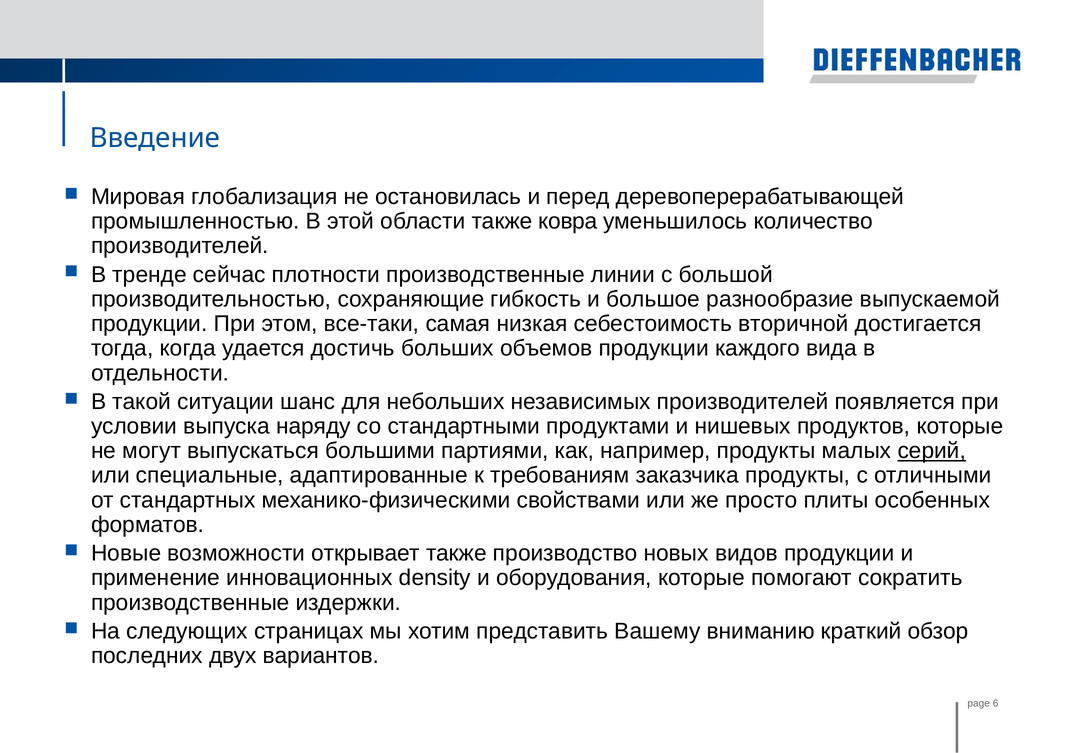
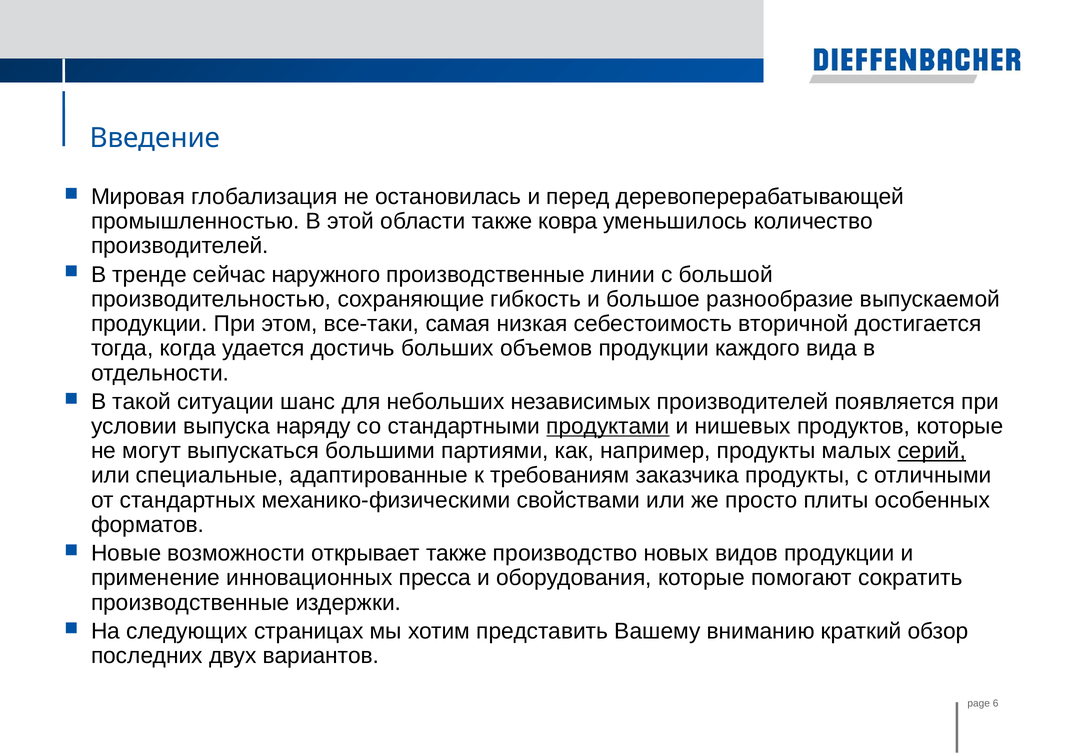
плотности: плотности -> наружного (326, 275)
продуктами underline: none -> present (608, 426)
density: density -> пресса (435, 578)
